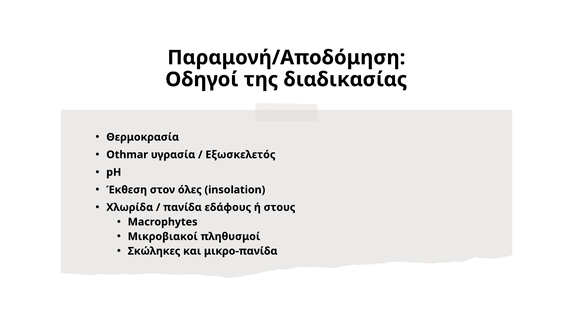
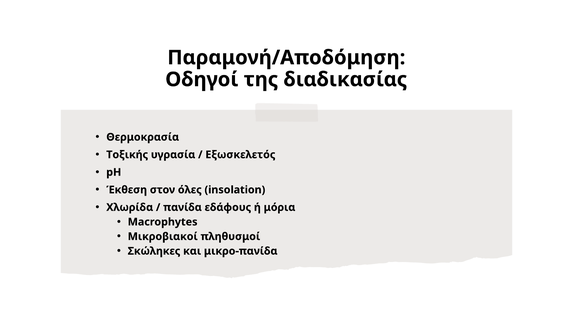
Othmar: Othmar -> Τοξικής (127, 155)
στους: στους -> μόρια (279, 208)
